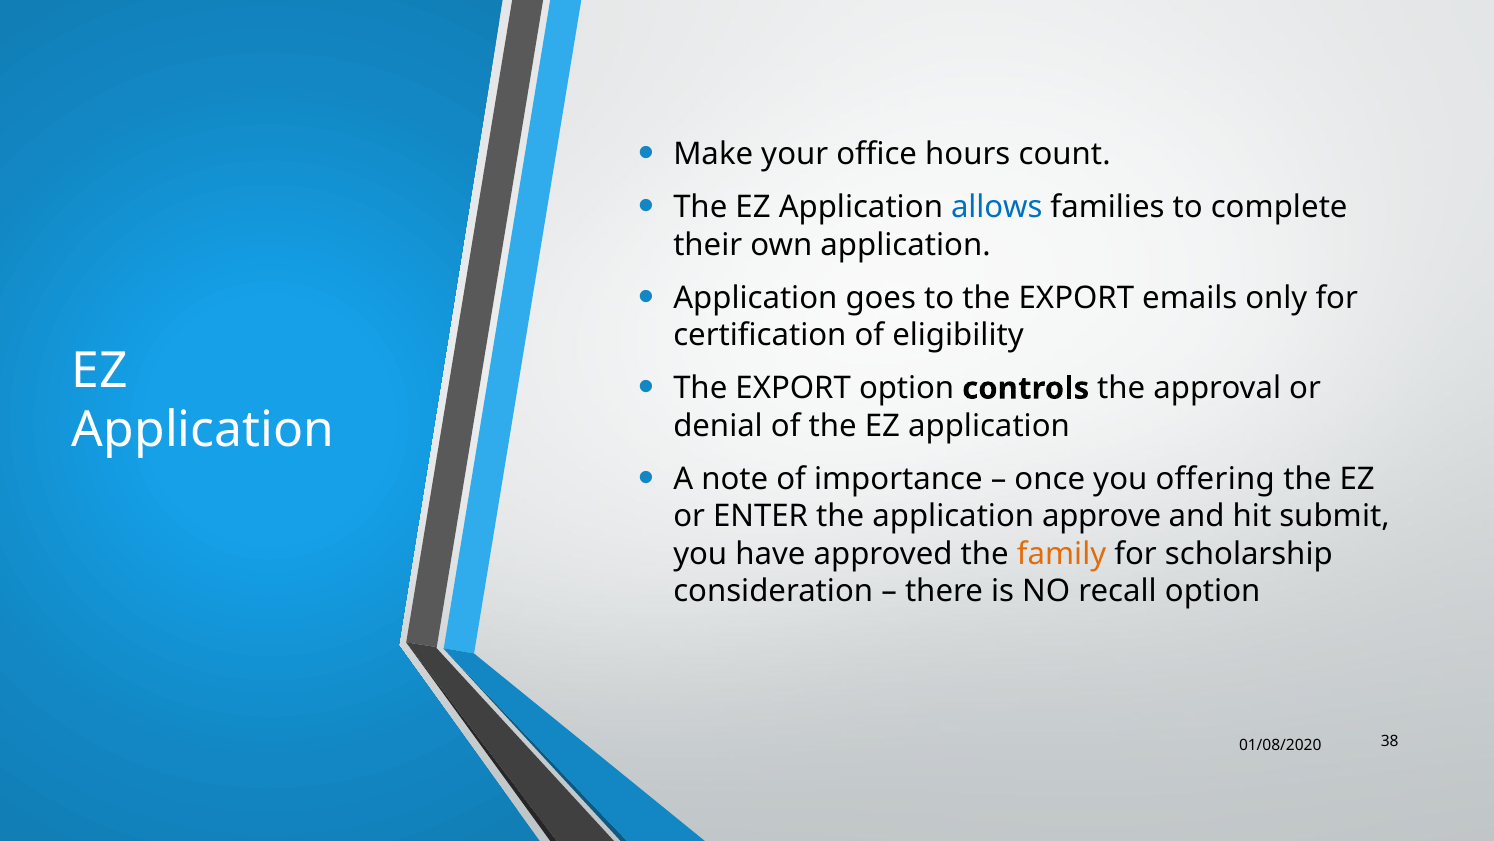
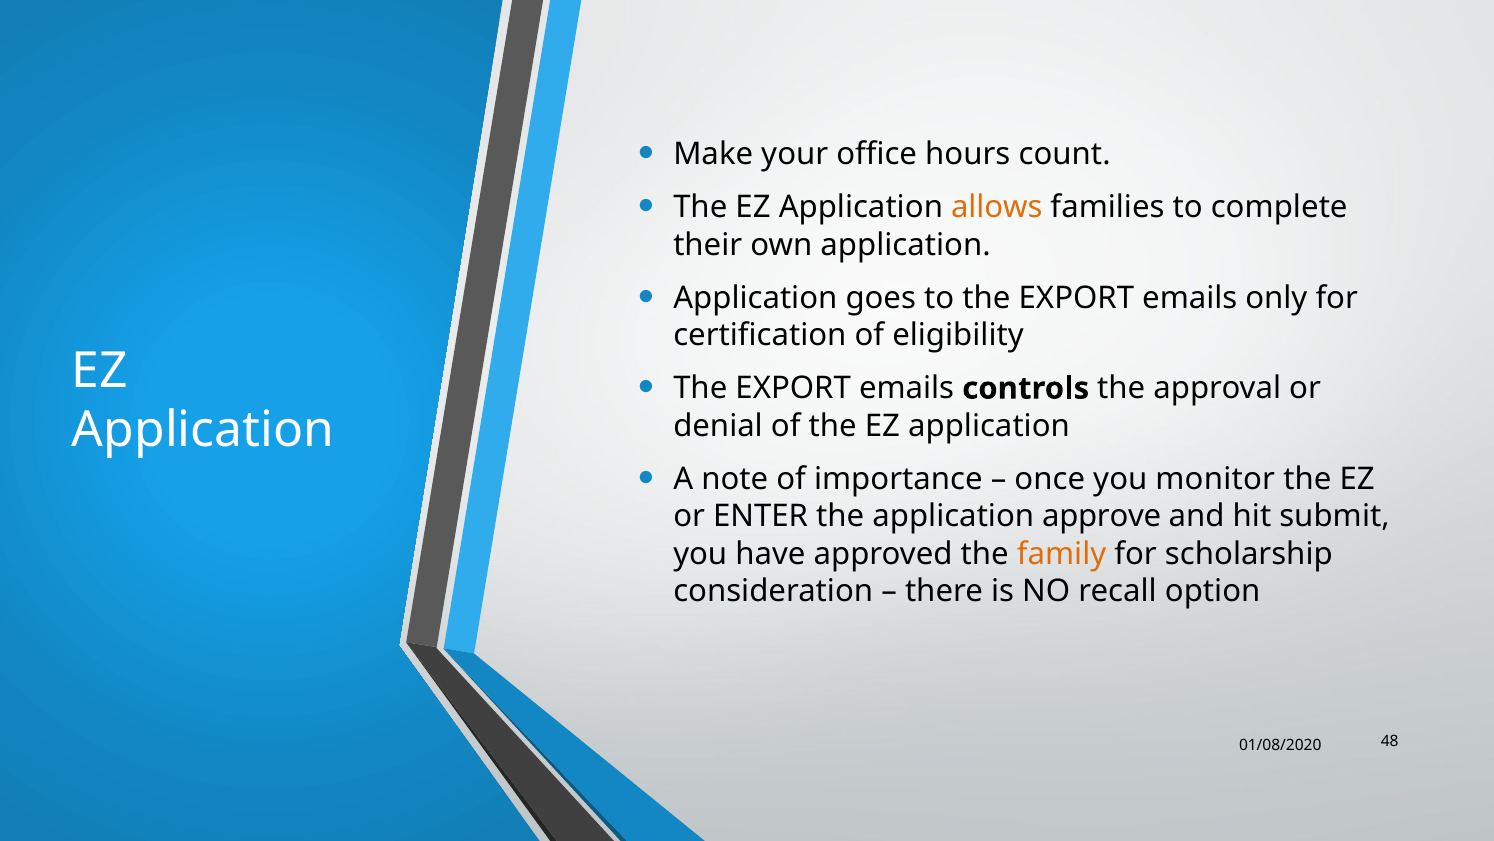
allows colour: blue -> orange (997, 207)
option: option -> emails (907, 388)
offering: offering -> monitor (1215, 479)
38: 38 -> 48 (1390, 741)
